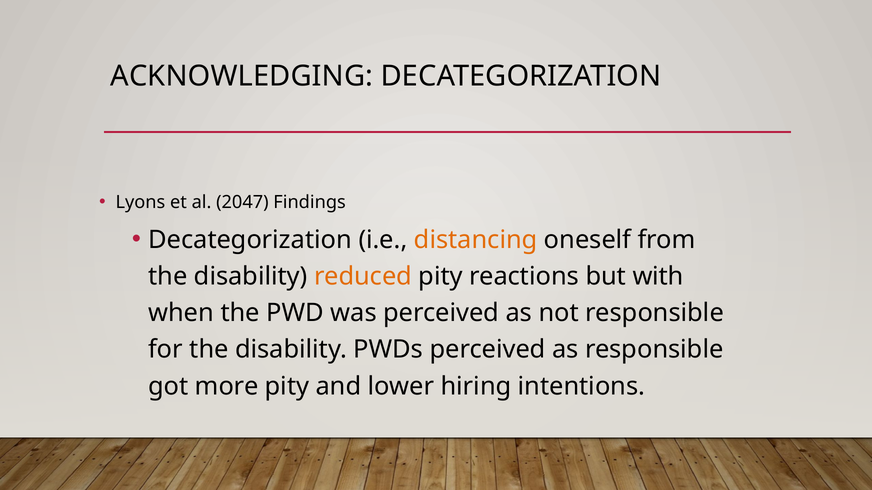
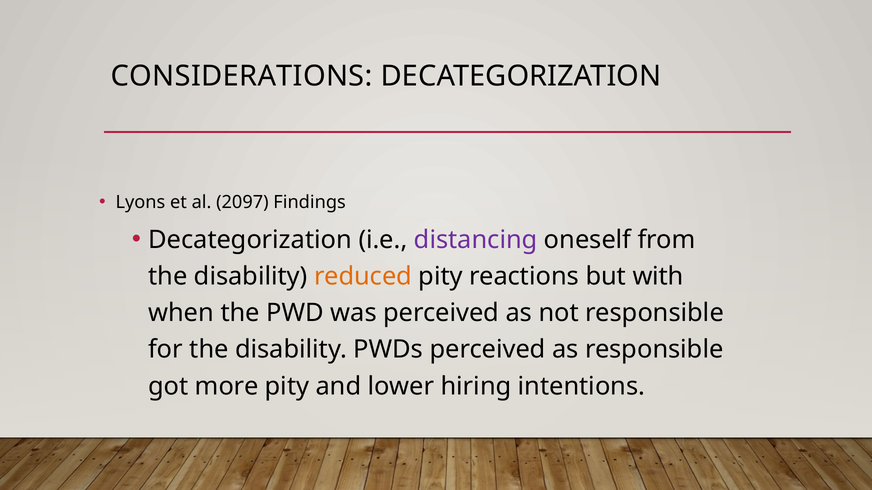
ACKNOWLEDGING: ACKNOWLEDGING -> CONSIDERATIONS (242, 76)
2047: 2047 -> 2097 (242, 203)
distancing colour: orange -> purple (476, 240)
